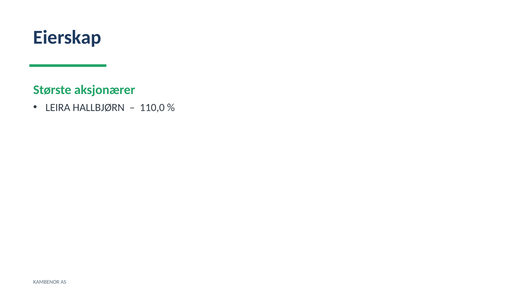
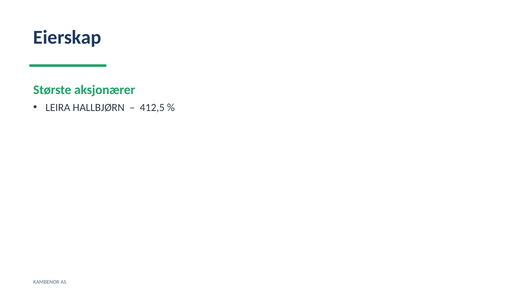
110,0: 110,0 -> 412,5 (152, 107)
